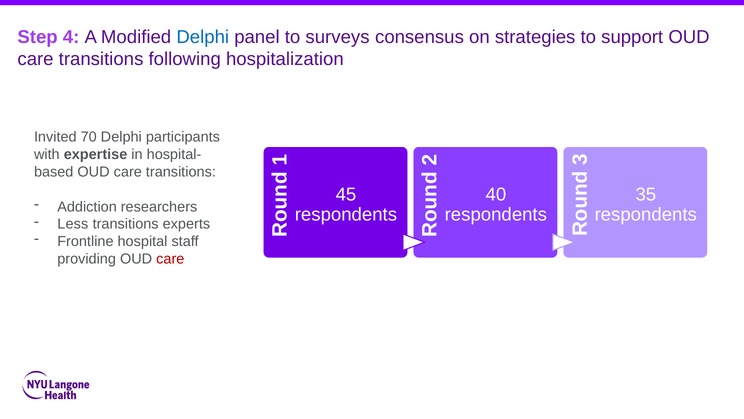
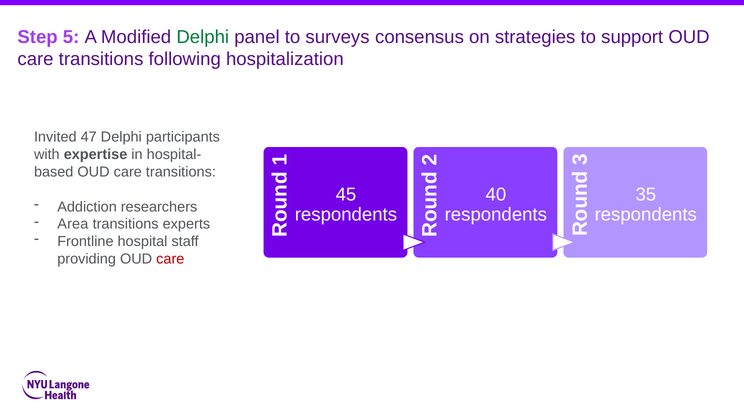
4: 4 -> 5 (71, 37)
Delphi colour: blue -> green (203, 37)
70: 70 -> 47 (89, 137)
Less: Less -> Area (73, 224)
